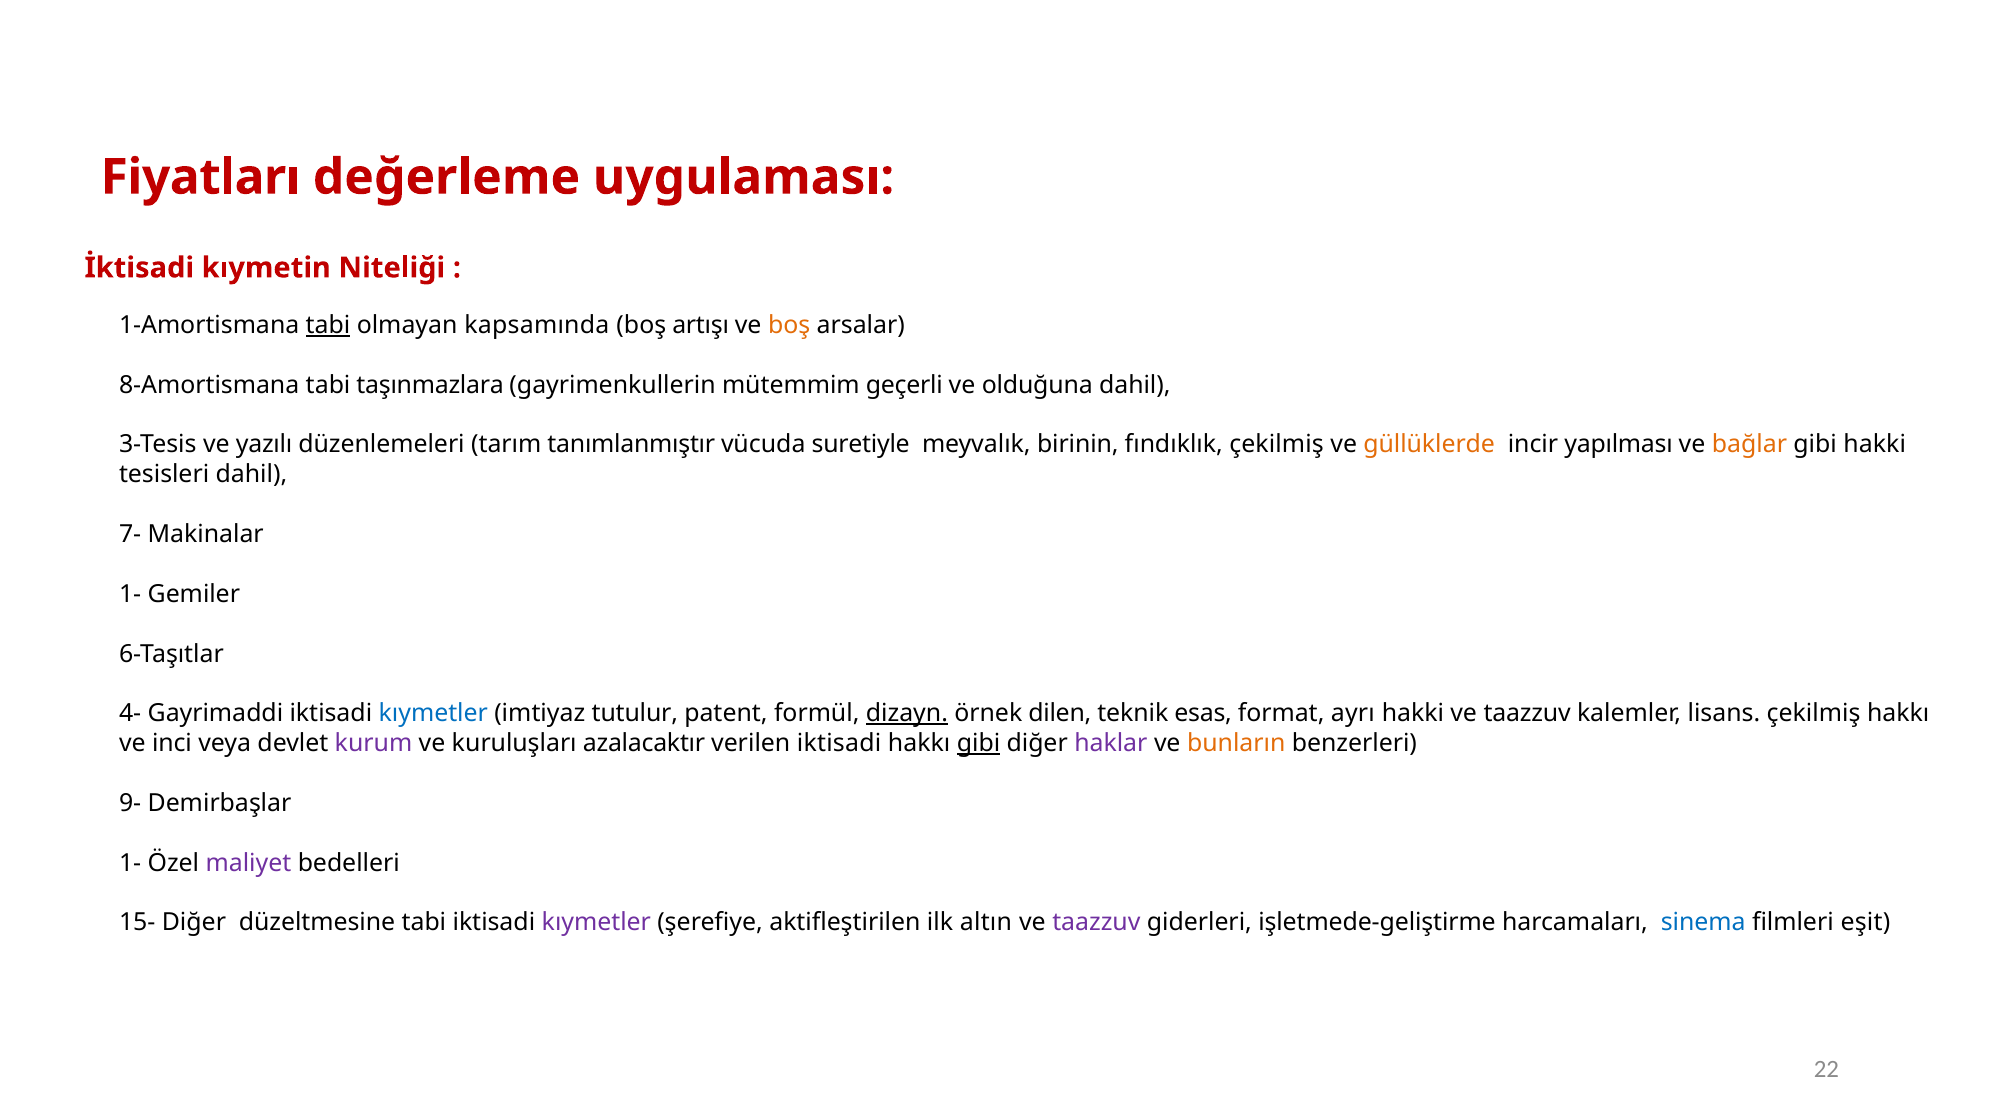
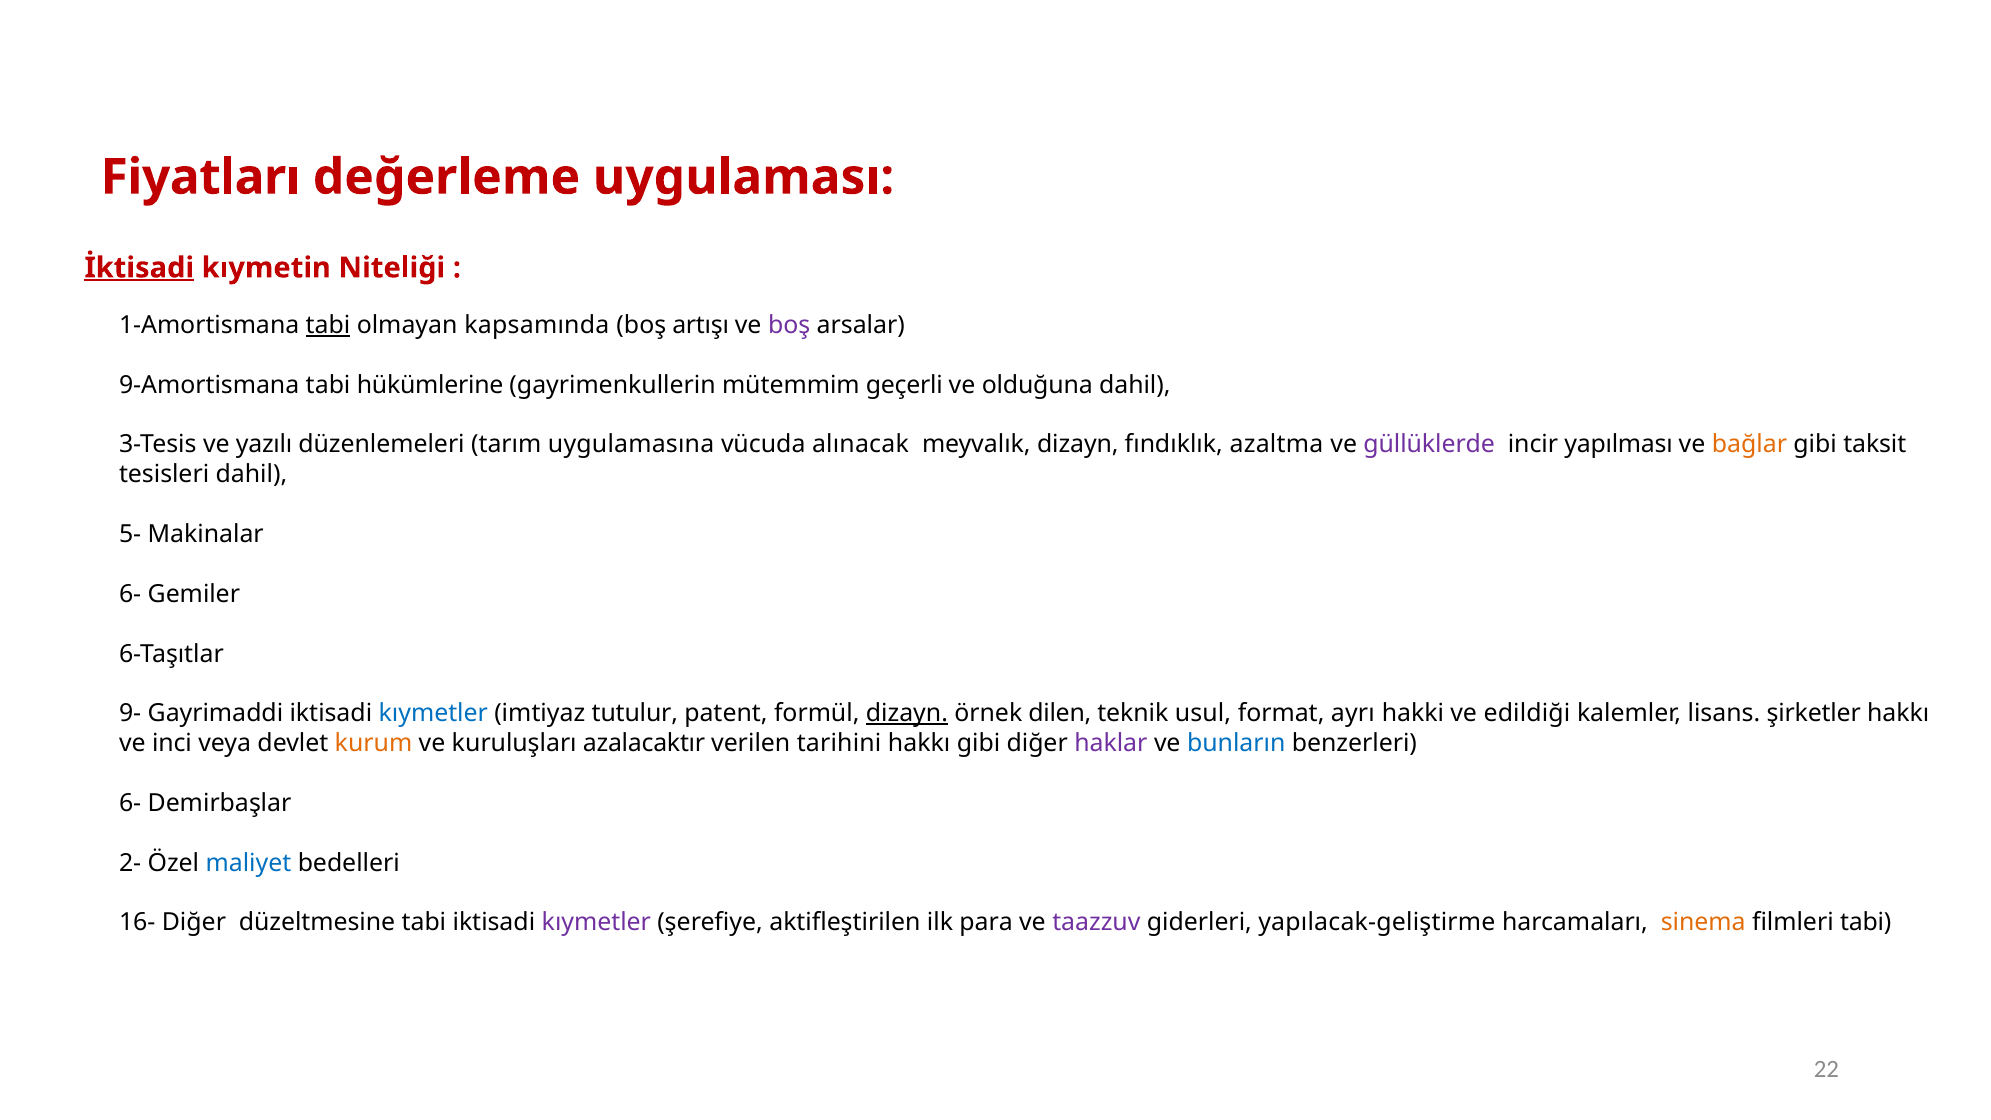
İktisadi underline: none -> present (139, 268)
boş colour: orange -> purple (789, 325)
8-Amortismana: 8-Amortismana -> 9-Amortismana (209, 385)
taşınmazlara: taşınmazlara -> hükümlerine (430, 385)
tanımlanmıştır: tanımlanmıştır -> uygulamasına (631, 445)
suretiyle: suretiyle -> alınacak (860, 445)
meyvalık birinin: birinin -> dizayn (1078, 445)
fındıklık çekilmiş: çekilmiş -> azaltma (1276, 445)
güllüklerde colour: orange -> purple (1429, 445)
gibi hakki: hakki -> taksit (1875, 445)
7-: 7- -> 5- (130, 534)
1-: 1- -> 6- (130, 594)
4-: 4- -> 9- (130, 713)
esas: esas -> usul (1203, 713)
hakki ve taazzuv: taazzuv -> edildiği (1527, 713)
lisans çekilmiş: çekilmiş -> şirketler (1814, 713)
kurum colour: purple -> orange (374, 743)
verilen iktisadi: iktisadi -> tarihini (839, 743)
gibi underline: present -> none (979, 743)
bunların colour: orange -> blue (1236, 743)
9-: 9- -> 6- (130, 803)
1-: 1- -> 2- (130, 863)
maliyet colour: purple -> blue (248, 863)
15-: 15- -> 16- (137, 923)
altın: altın -> para (986, 923)
işletmede-geliştirme: işletmede-geliştirme -> yapılacak-geliştirme (1377, 923)
sinema colour: blue -> orange (1703, 923)
filmleri eşit: eşit -> tabi (1866, 923)
